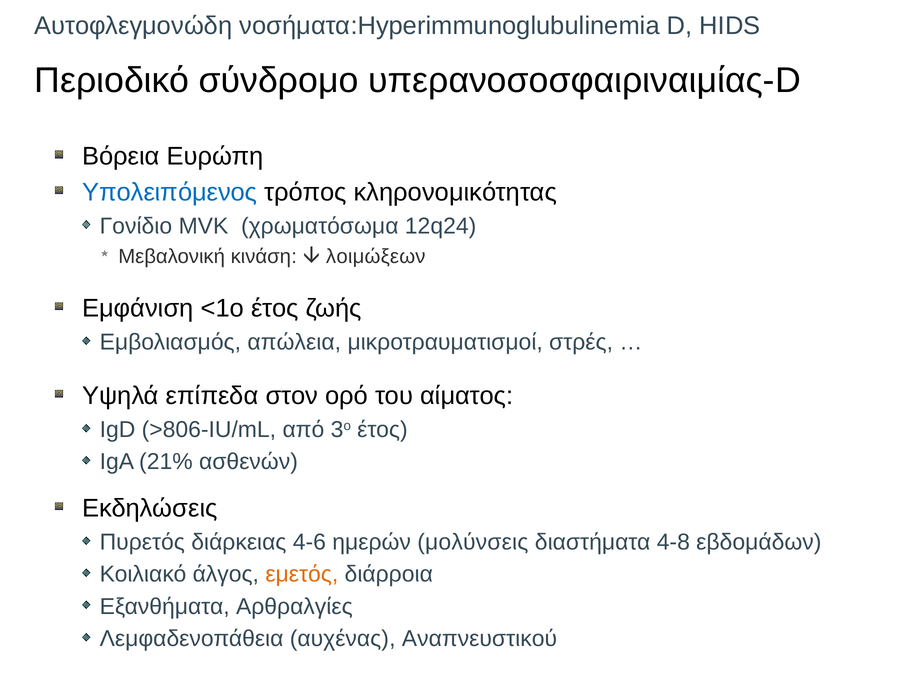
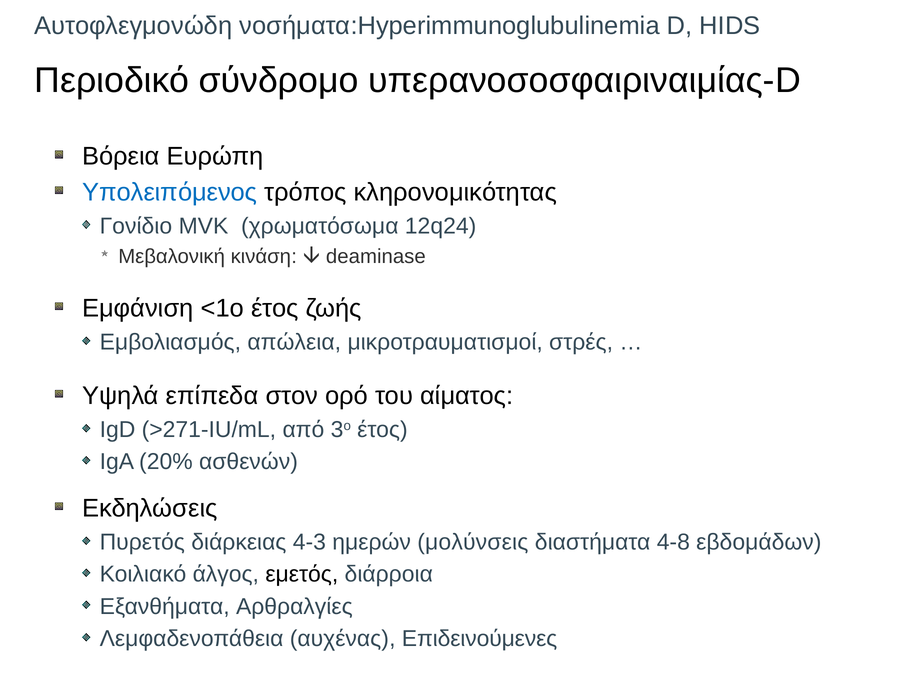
λοιμώξεων: λοιμώξεων -> deaminase (376, 256)
>806-IU/mL: >806-IU/mL -> >271-IU/mL (209, 429)
21%: 21% -> 20% (166, 462)
4-6: 4-6 -> 4-3 (309, 542)
εμετός colour: orange -> black (302, 574)
Αναπνευστικού: Αναπνευστικού -> Επιδεινούμενες (480, 638)
